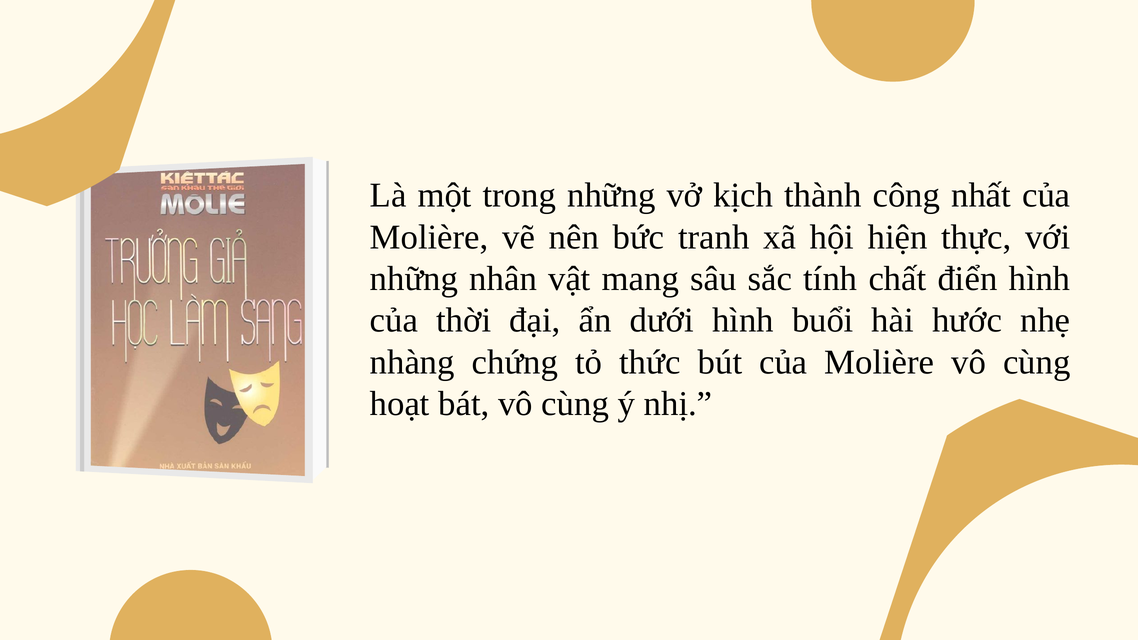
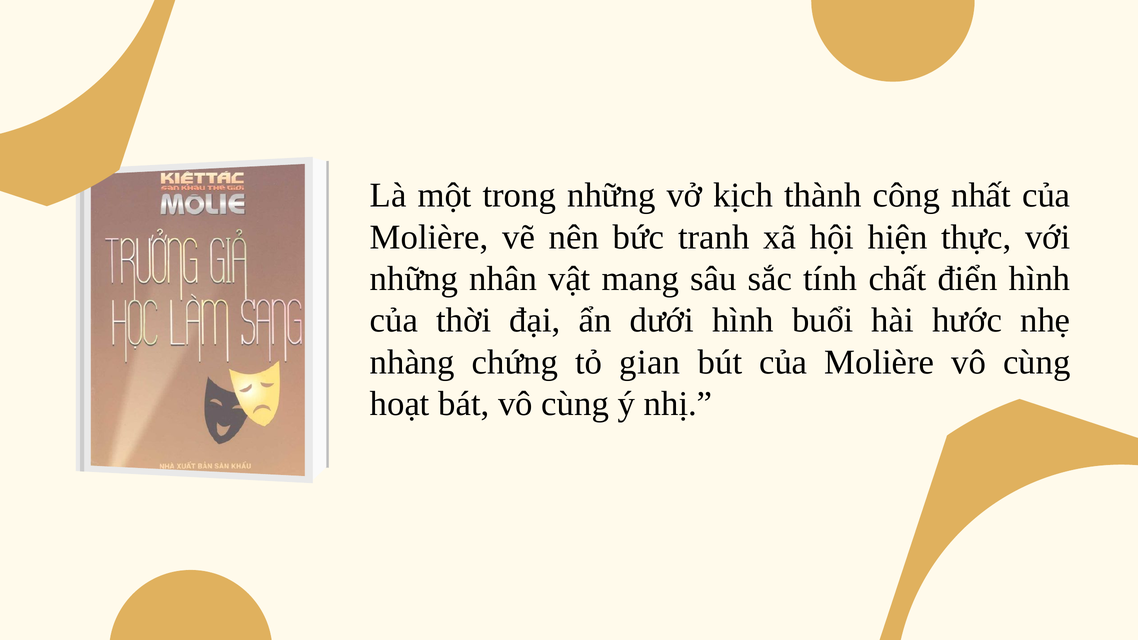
thức: thức -> gian (650, 362)
